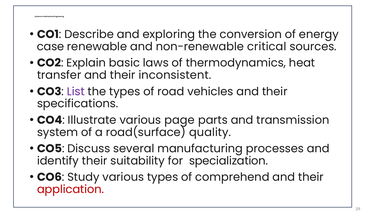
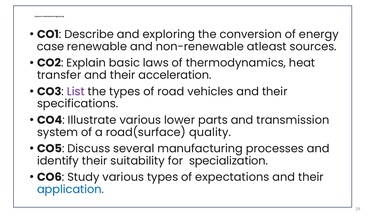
critical: critical -> atleast (267, 47)
inconsistent: inconsistent -> acceleration (175, 75)
page: page -> lower (180, 120)
comprehend: comprehend -> expectations (232, 177)
application colour: red -> blue (71, 190)
